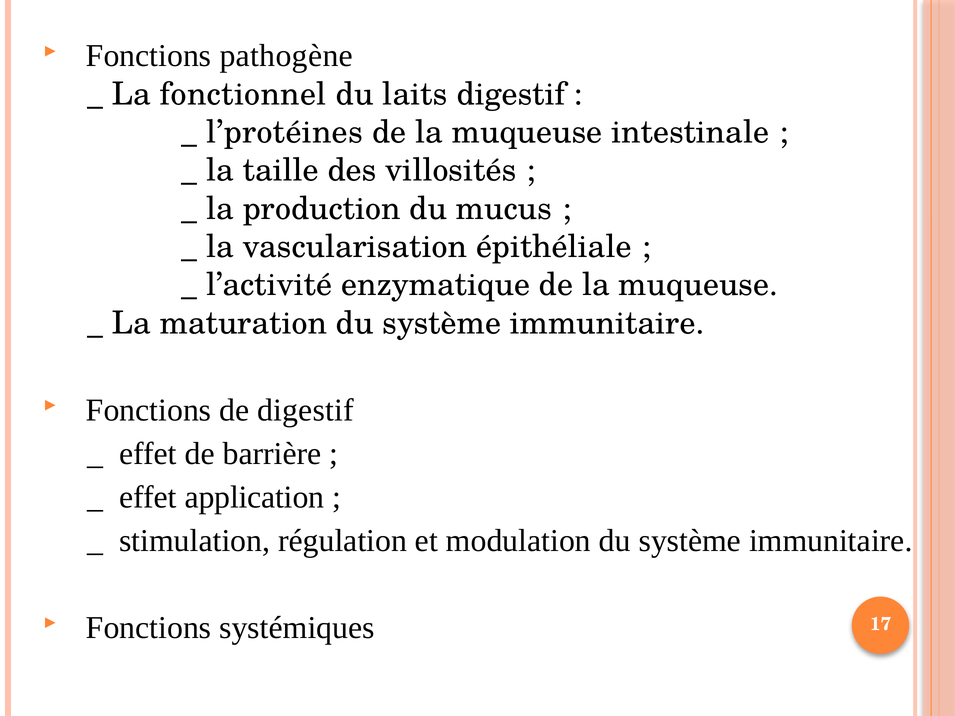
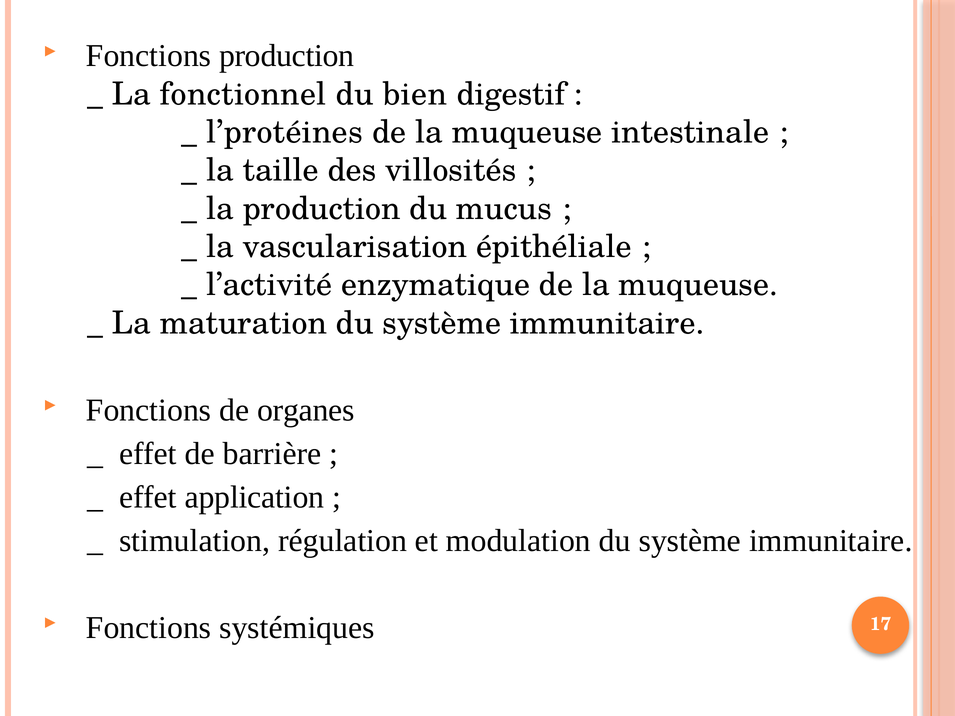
Fonctions pathogène: pathogène -> production (287, 56)
laits: laits -> bien (415, 94)
de digestif: digestif -> organes (306, 410)
